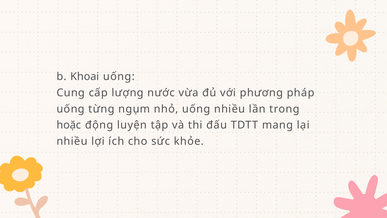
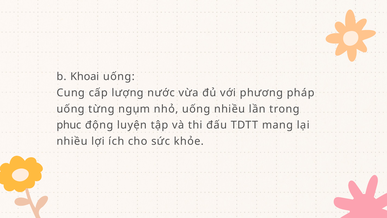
hoặc: hoặc -> phục (69, 125)
